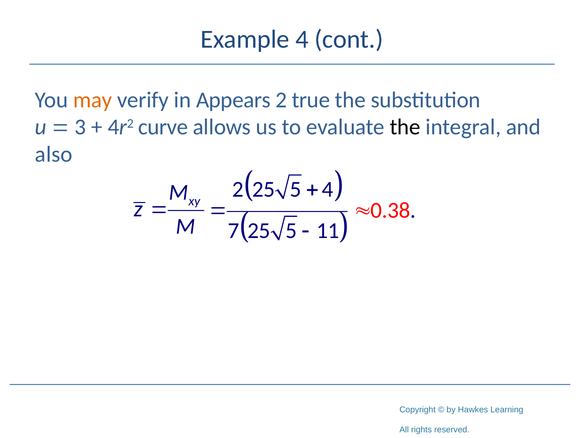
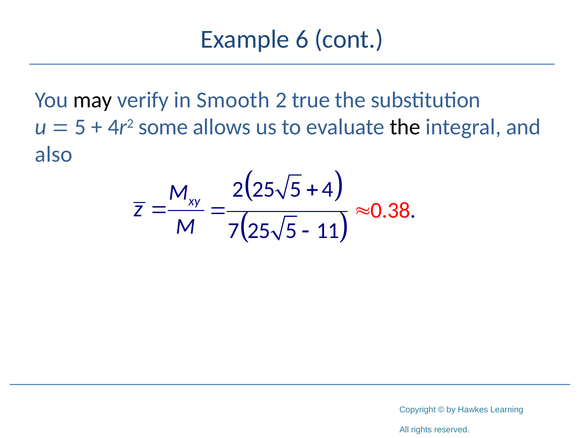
Example 4: 4 -> 6 (302, 39)
may colour: orange -> black (93, 100)
Appears: Appears -> Smooth (233, 100)
3: 3 -> 5 (80, 127)
curve: curve -> some (163, 127)
